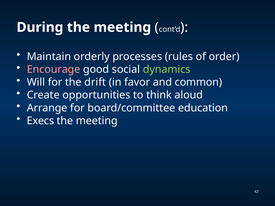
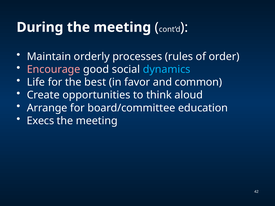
dynamics colour: light green -> light blue (167, 70)
Will: Will -> Life (36, 82)
drift: drift -> best (95, 82)
